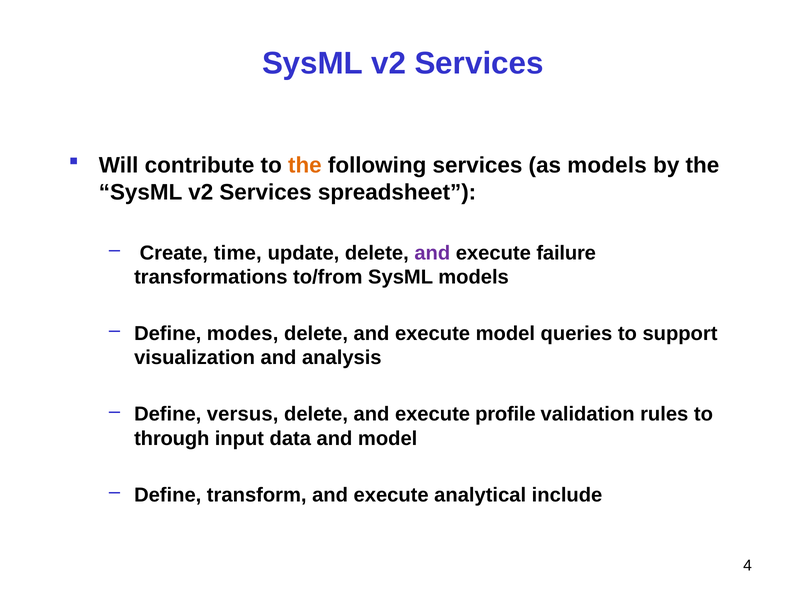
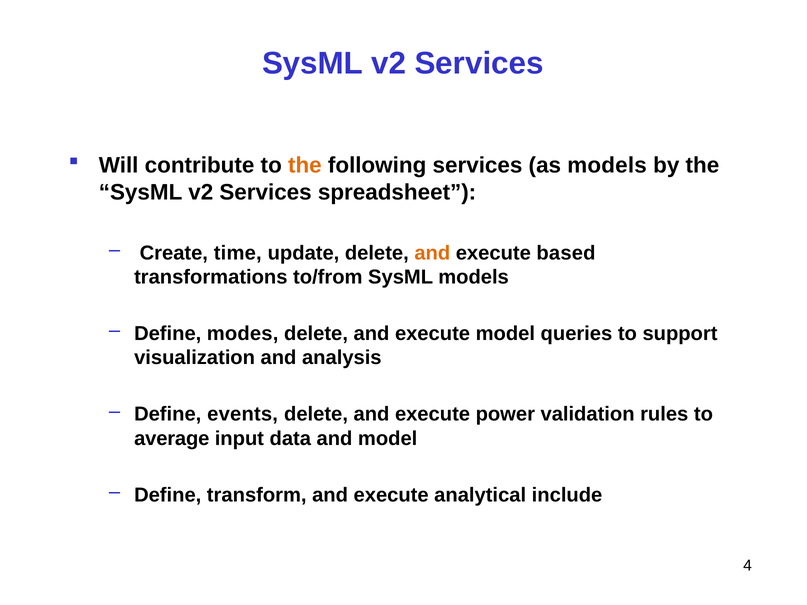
and colour: purple -> orange (432, 253)
failure: failure -> based (566, 253)
versus: versus -> events (243, 414)
profile: profile -> power (505, 414)
through: through -> average (172, 439)
